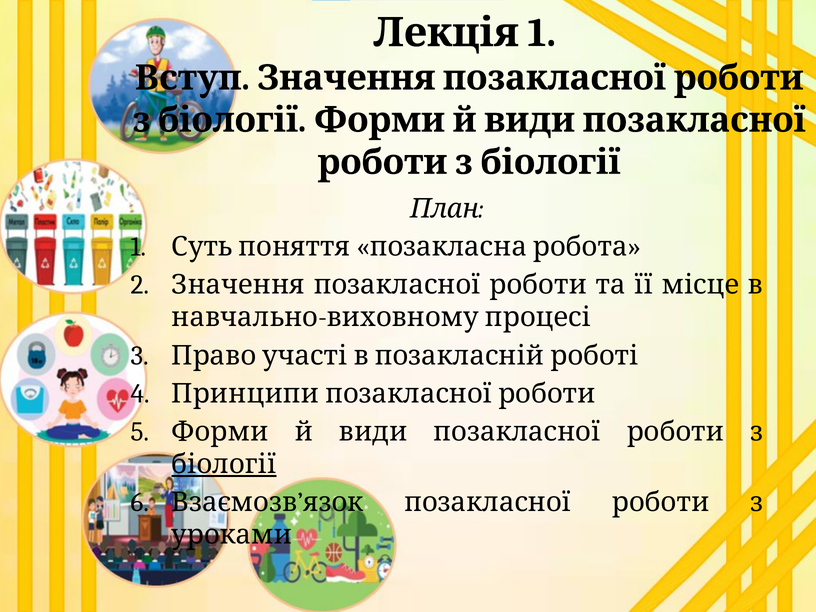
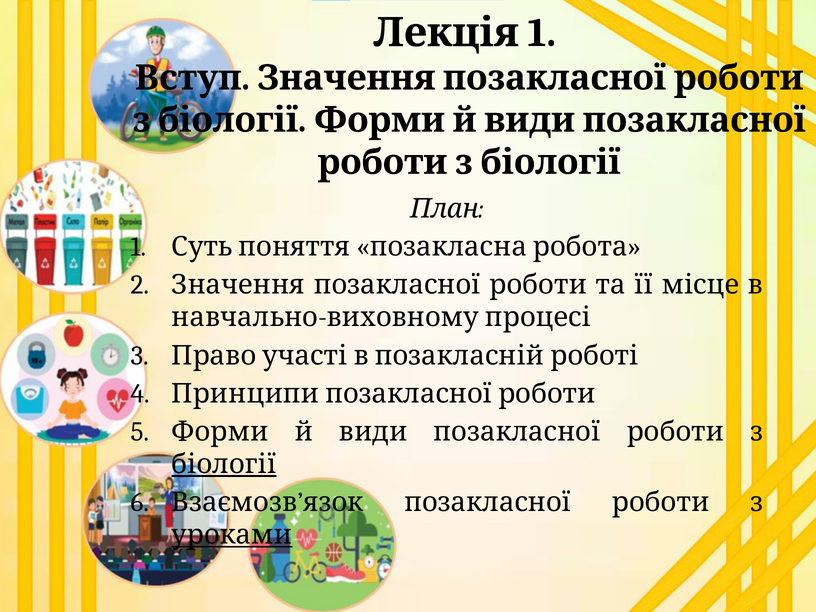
уроками underline: none -> present (232, 535)
